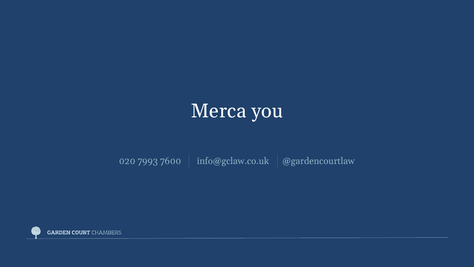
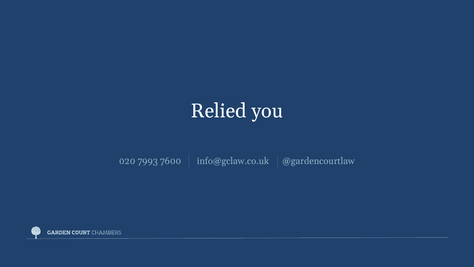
Merca: Merca -> Relied (219, 111)
